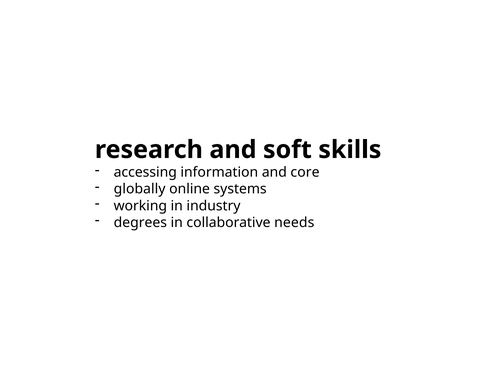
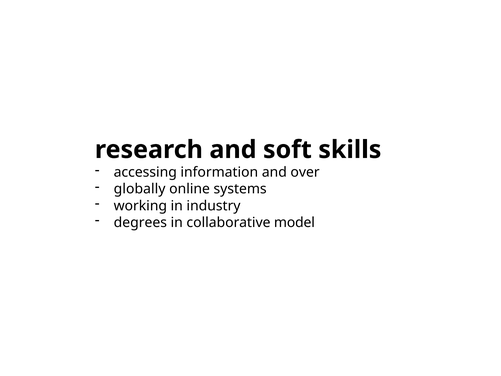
core: core -> over (305, 172)
needs: needs -> model (294, 222)
